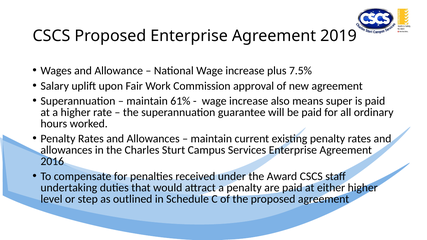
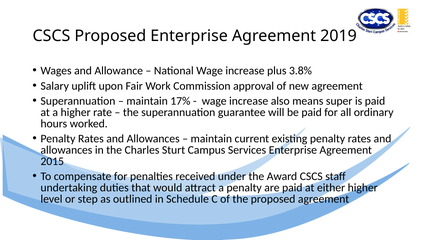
7.5%: 7.5% -> 3.8% (300, 71)
61%: 61% -> 17% (180, 101)
2016: 2016 -> 2015 (52, 161)
